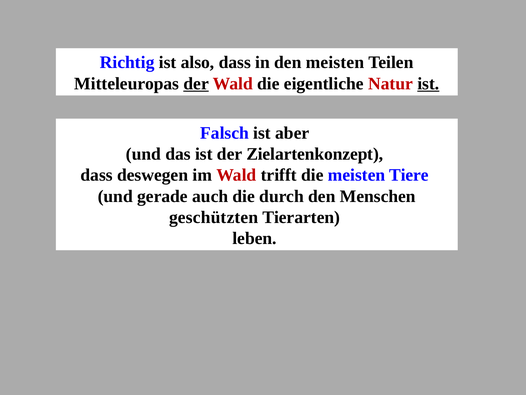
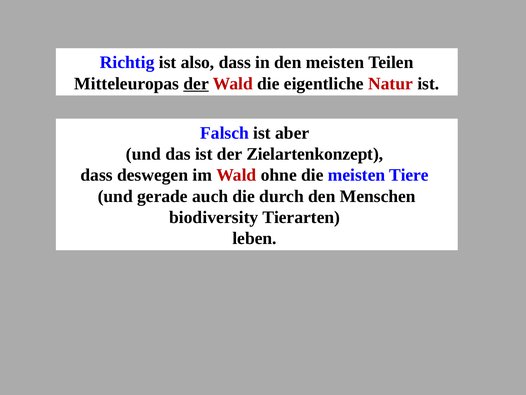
ist underline: present -> none (428, 83)
trifft: trifft -> ohne (279, 175)
geschützten: geschützten -> biodiversity (214, 217)
